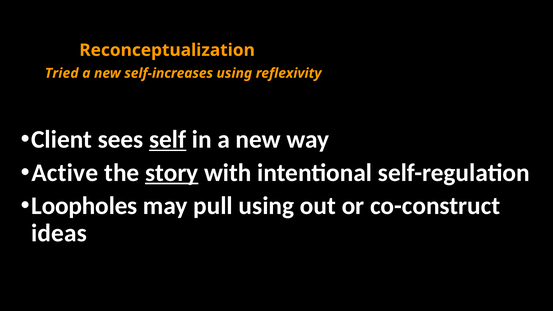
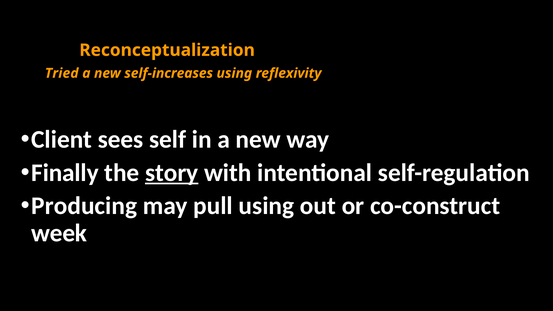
self underline: present -> none (168, 140)
Active: Active -> Finally (65, 173)
Loopholes: Loopholes -> Producing (84, 206)
ideas: ideas -> week (59, 233)
